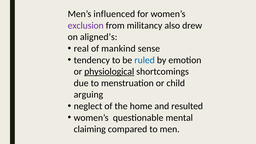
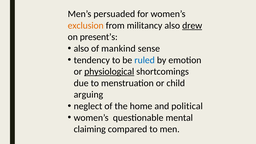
influenced: influenced -> persuaded (114, 14)
exclusion colour: purple -> orange (86, 26)
drew underline: none -> present (192, 26)
aligned’s: aligned’s -> present’s (99, 37)
real: real -> also (81, 49)
resulted: resulted -> political (187, 106)
